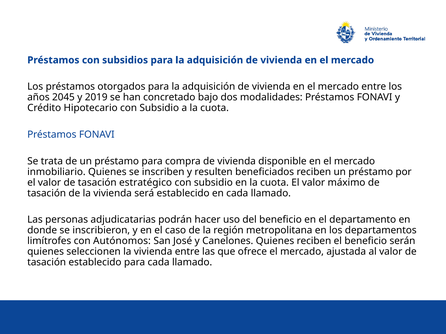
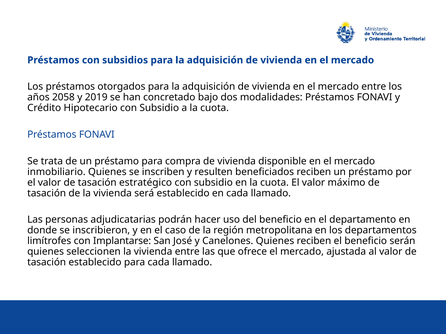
2045: 2045 -> 2058 (63, 97)
Autónomos: Autónomos -> Implantarse (122, 241)
